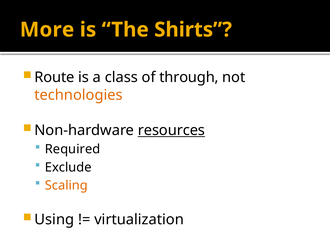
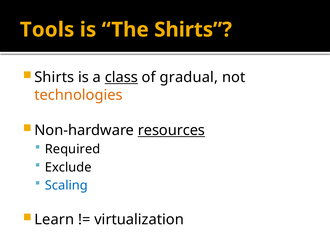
More: More -> Tools (47, 30)
Route: Route -> Shirts (54, 77)
class underline: none -> present (121, 77)
through: through -> gradual (189, 77)
Scaling colour: orange -> blue (66, 185)
Using: Using -> Learn (54, 219)
